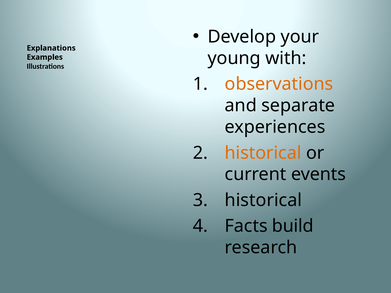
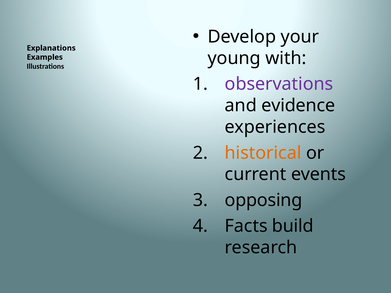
observations colour: orange -> purple (279, 84)
separate: separate -> evidence (298, 106)
historical: historical -> opposing (264, 200)
